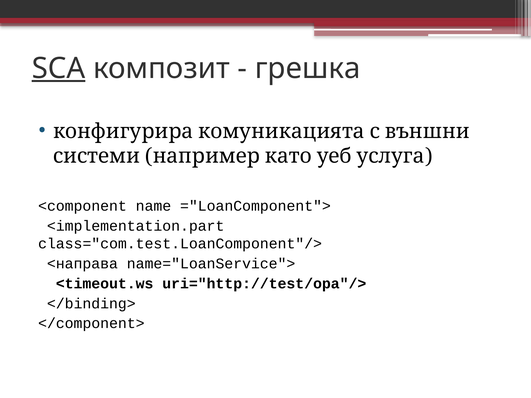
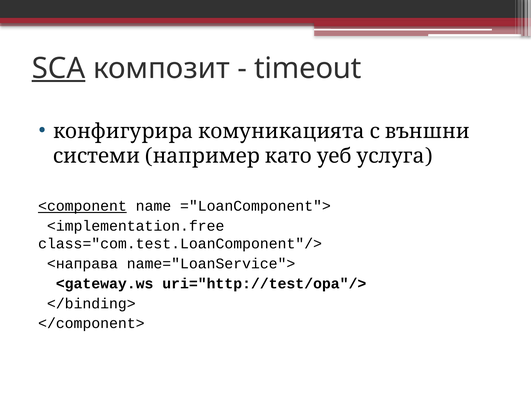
грешка: грешка -> timeout (308, 68)
<component underline: none -> present (82, 206)
<implementation.part: <implementation.part -> <implementation.free (136, 226)
<timeout.ws: <timeout.ws -> <gateway.ws (105, 284)
